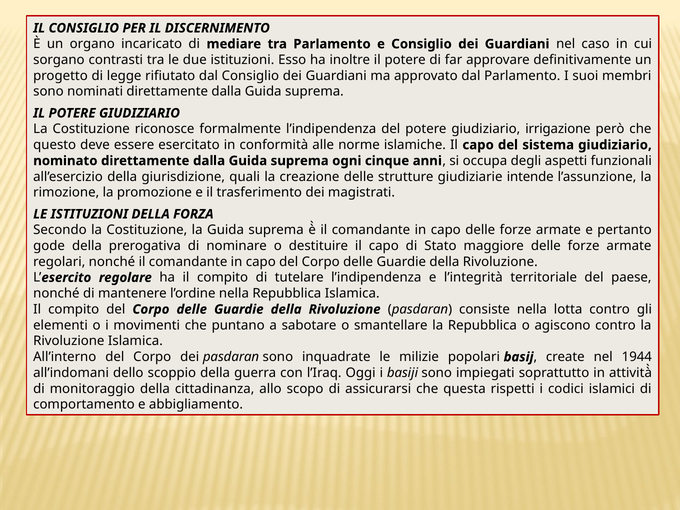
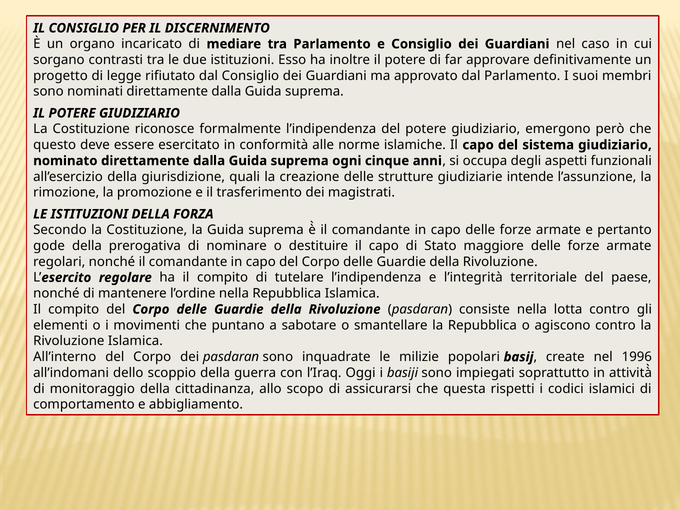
irrigazione: irrigazione -> emergono (558, 129)
1944: 1944 -> 1996 (637, 357)
